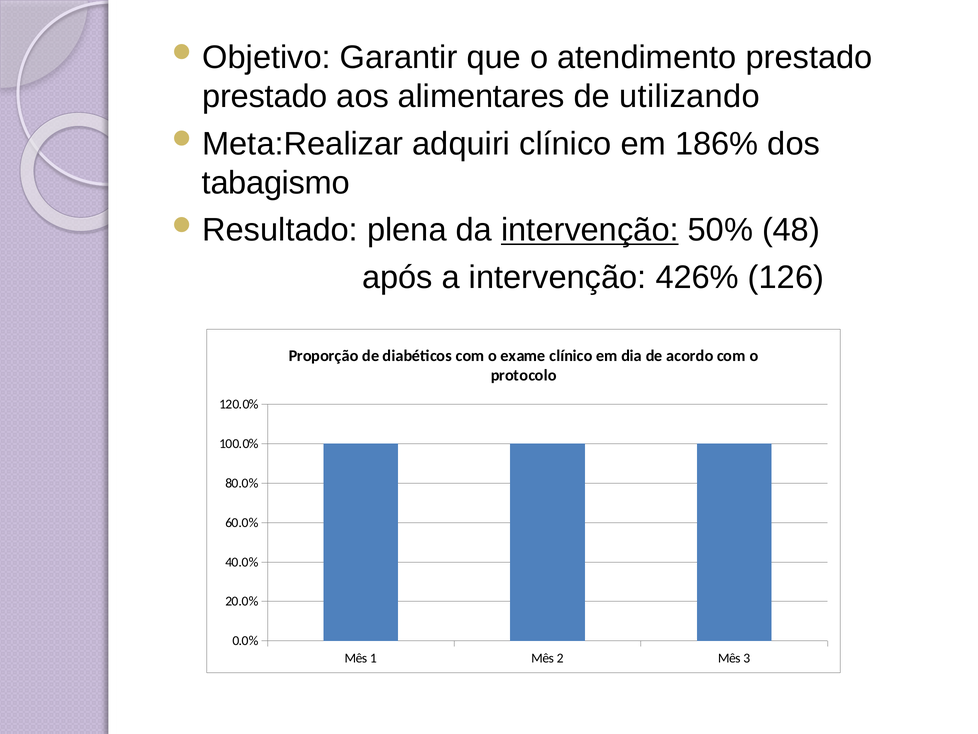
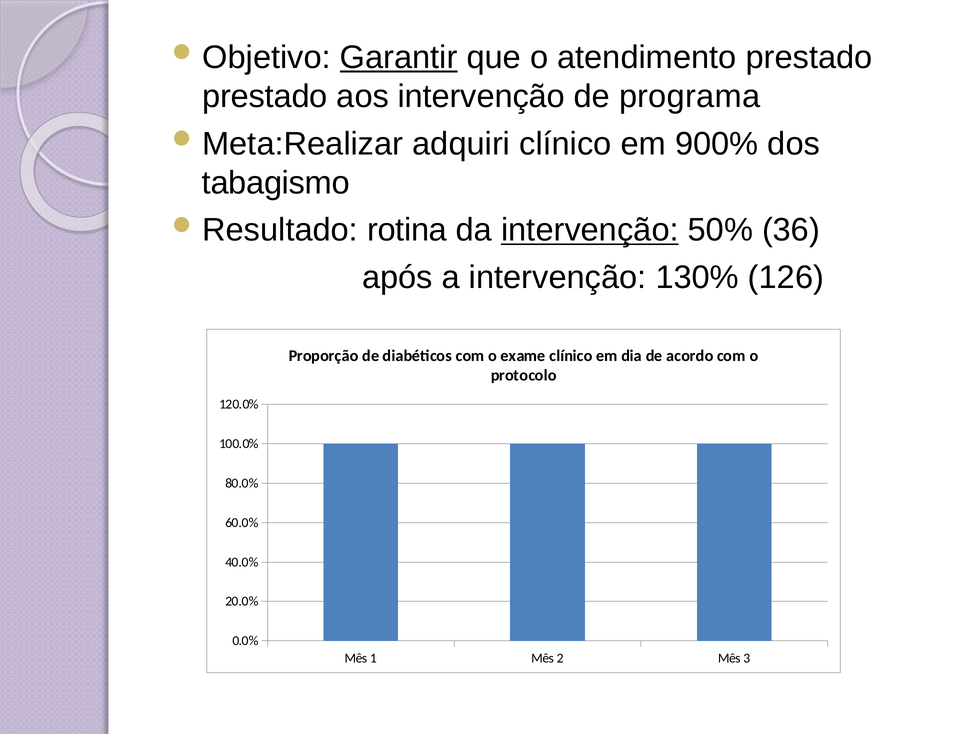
Garantir underline: none -> present (399, 57)
aos alimentares: alimentares -> intervenção (481, 96)
utilizando: utilizando -> programa (690, 96)
186%: 186% -> 900% (717, 144)
plena: plena -> rotina (407, 230)
48: 48 -> 36 (791, 230)
426%: 426% -> 130% (697, 277)
